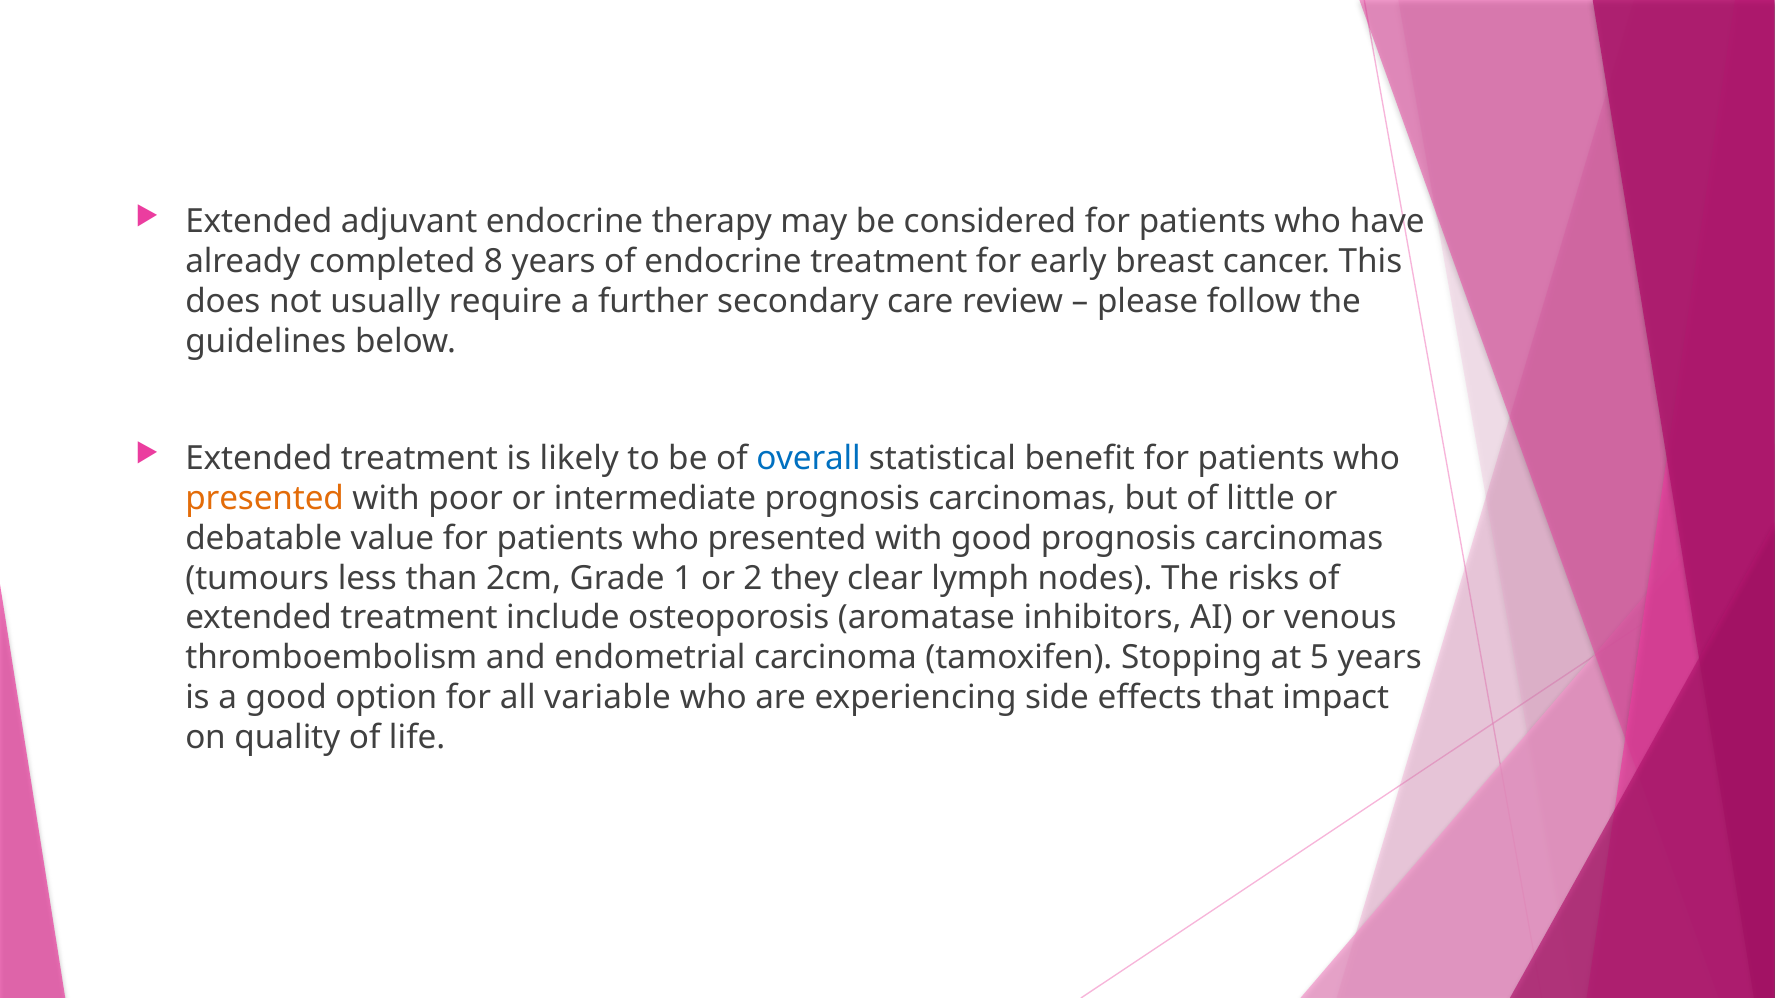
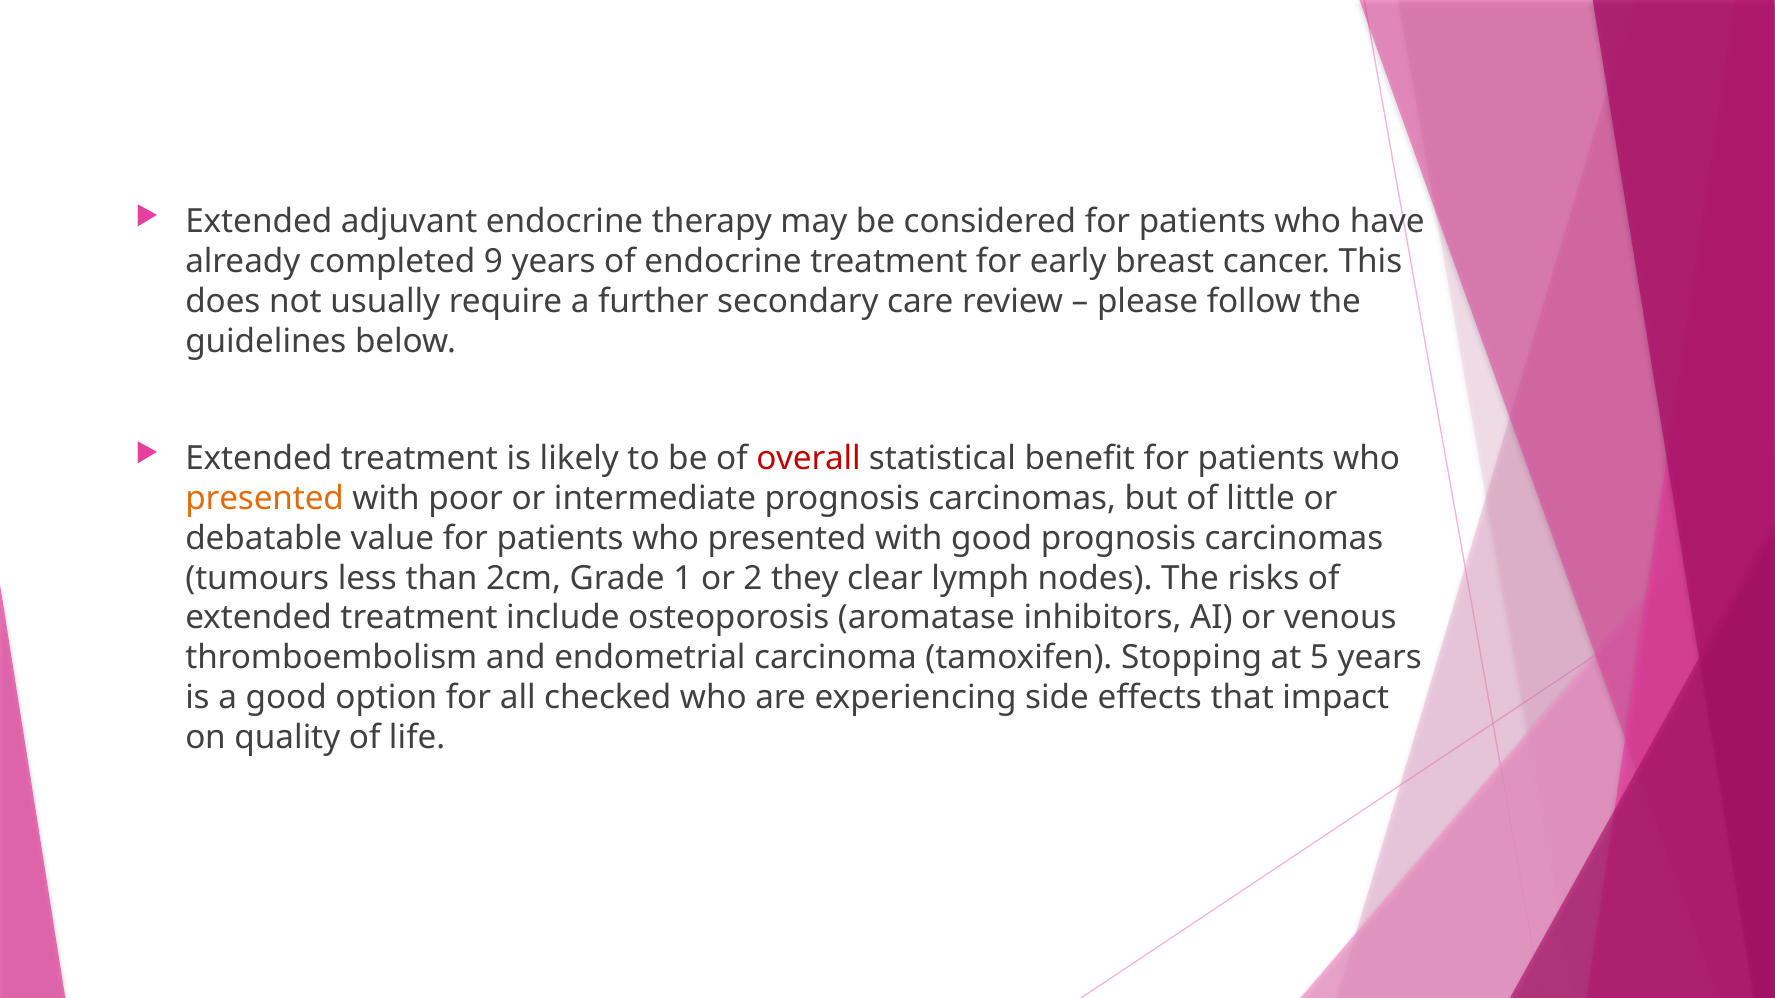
8: 8 -> 9 (493, 262)
overall colour: blue -> red (808, 458)
variable: variable -> checked (608, 698)
